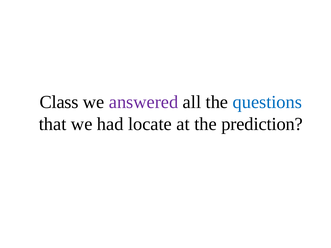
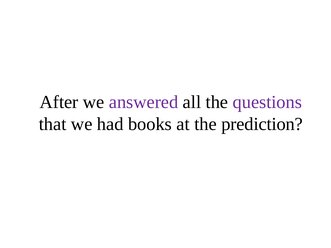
Class: Class -> After (59, 102)
questions colour: blue -> purple (267, 102)
locate: locate -> books (150, 124)
